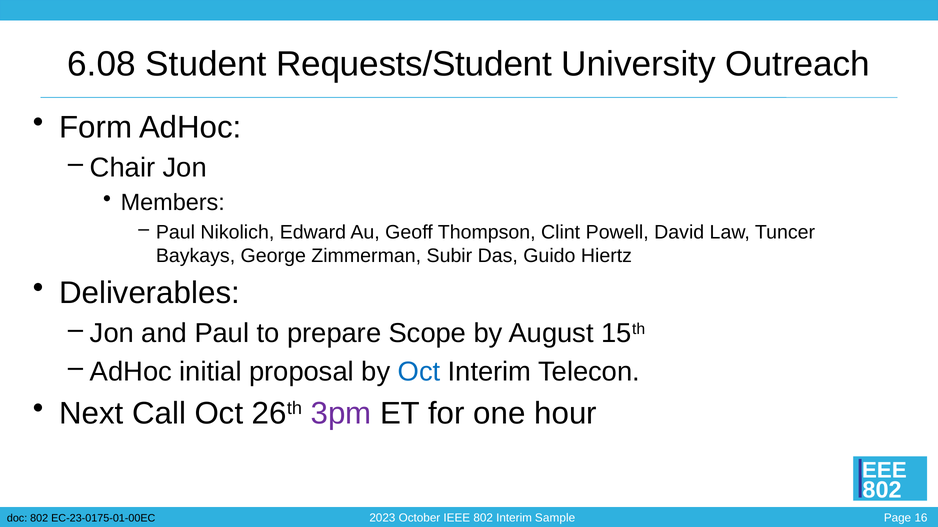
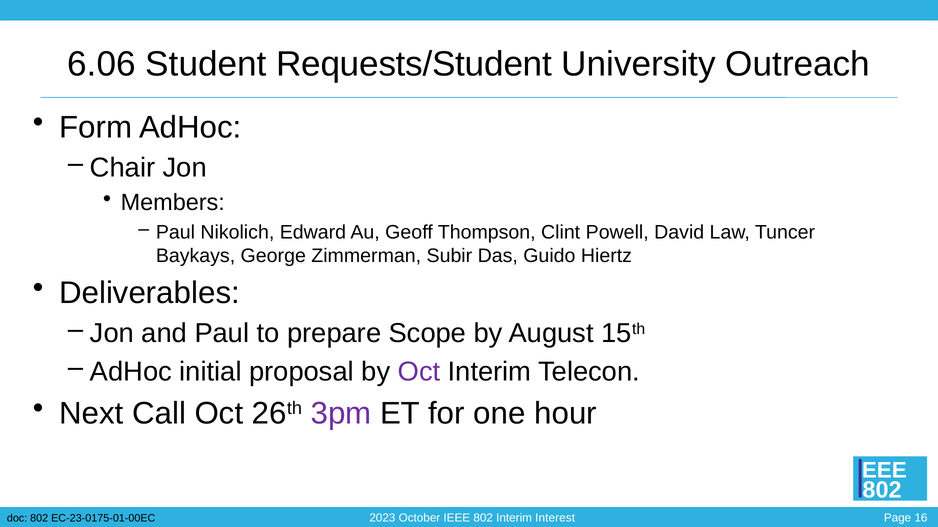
6.08: 6.08 -> 6.06 (101, 64)
Oct colour: blue -> purple (419, 372)
Sample: Sample -> Interest (555, 518)
